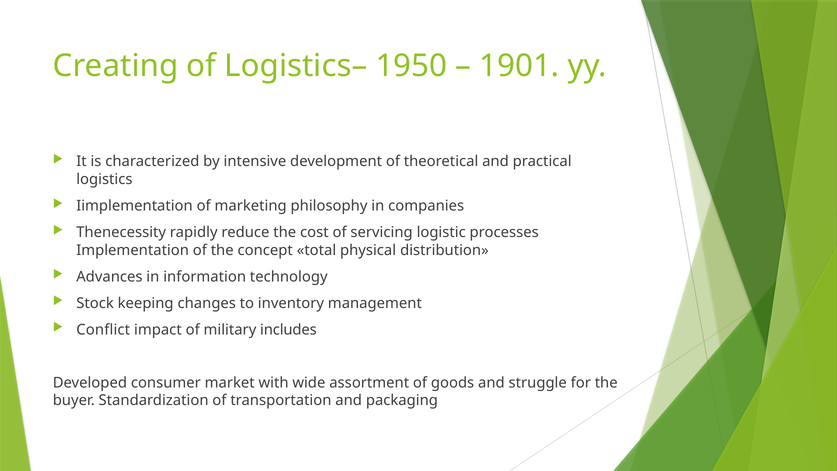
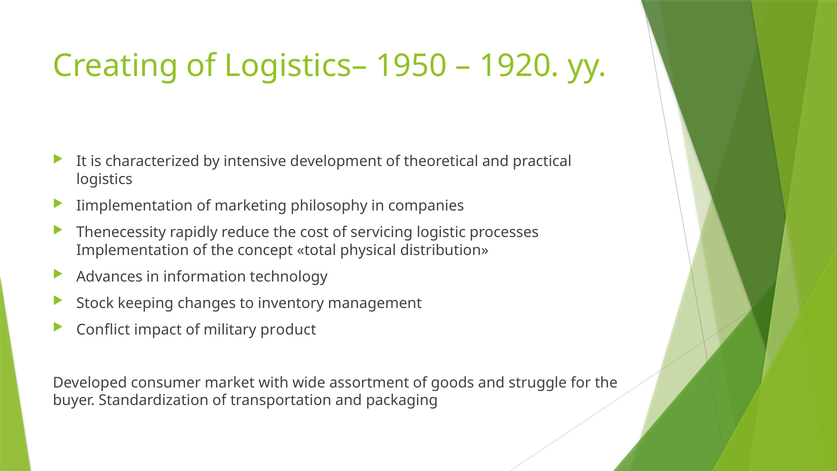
1901: 1901 -> 1920 (519, 66)
includes: includes -> product (288, 330)
